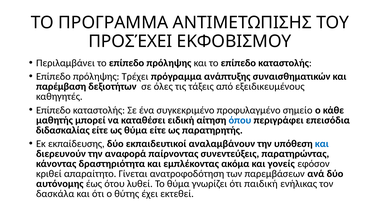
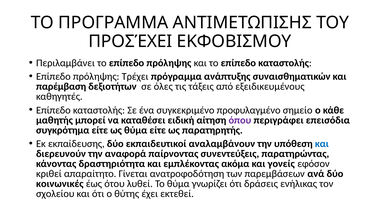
όπου colour: blue -> purple (240, 120)
διδασκαλίας: διδασκαλίας -> συγκρότημα (63, 130)
αυτόνομης: αυτόνομης -> κοινωνικές (60, 184)
παιδική: παιδική -> δράσεις (261, 184)
δασκάλα: δασκάλα -> σχολείου (55, 194)
